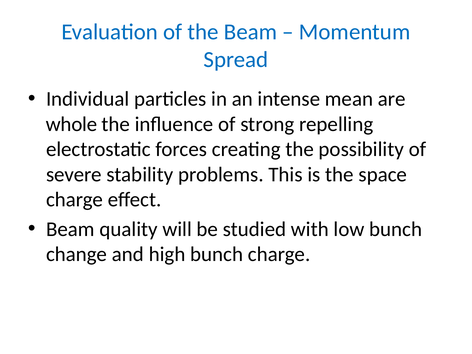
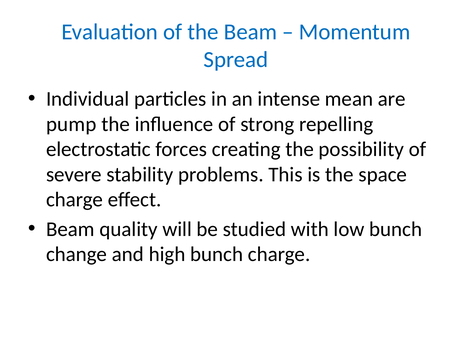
whole: whole -> pump (71, 124)
